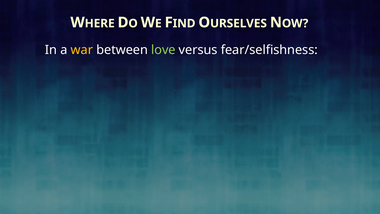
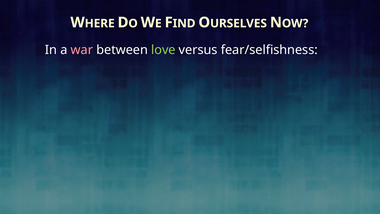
war colour: yellow -> pink (82, 50)
